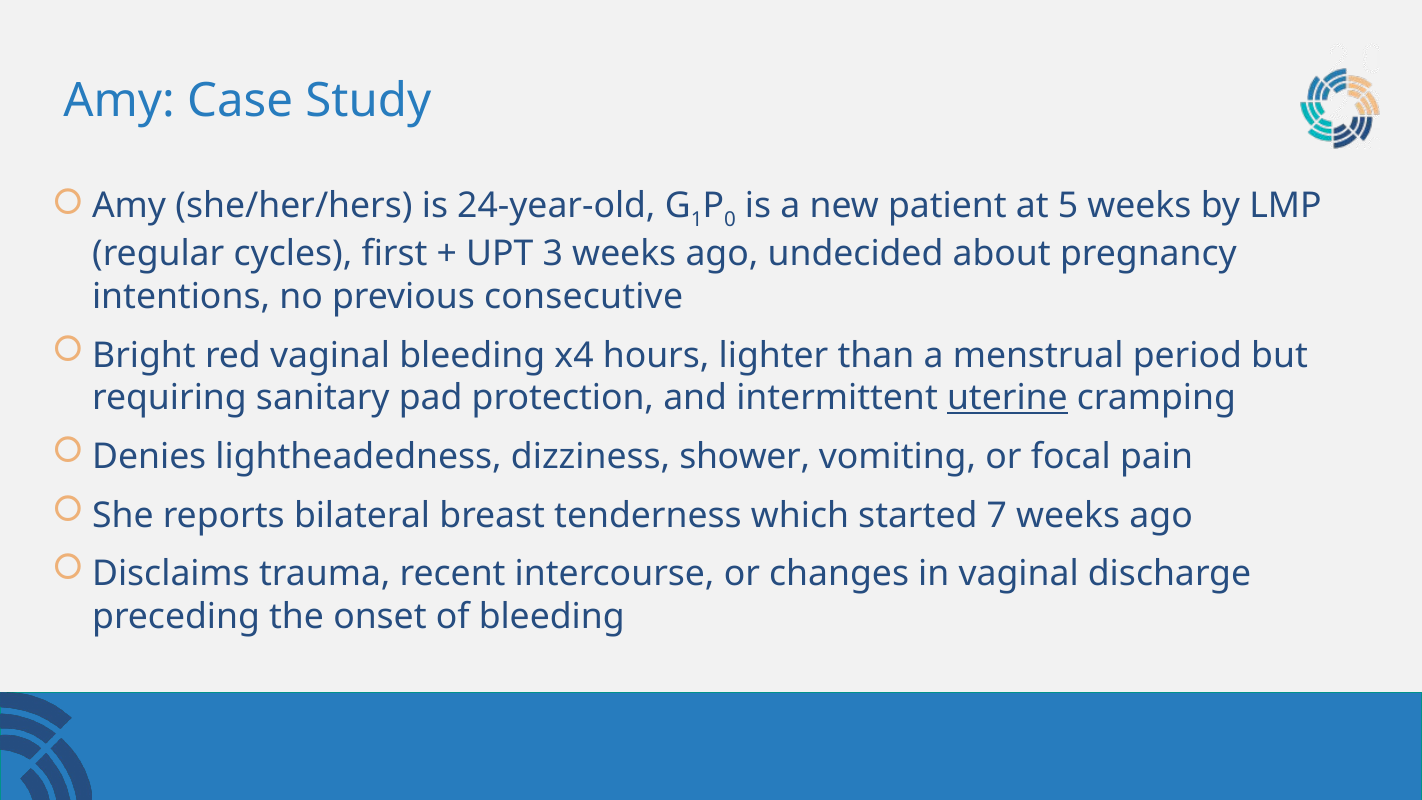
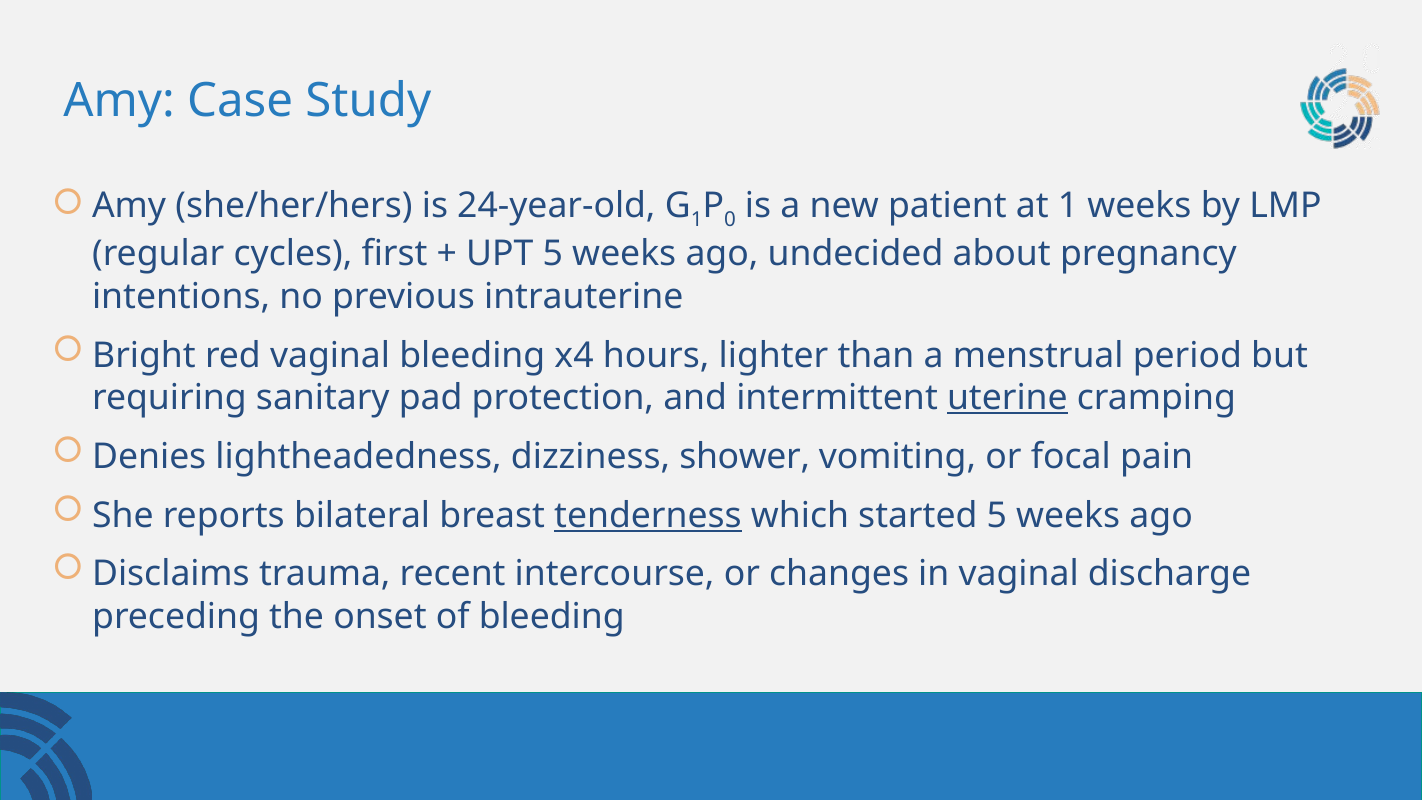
at 5: 5 -> 1 (1068, 205)
UPT 3: 3 -> 5 (553, 254)
consecutive: consecutive -> intrauterine (584, 297)
tenderness underline: none -> present (648, 515)
started 7: 7 -> 5 (997, 515)
